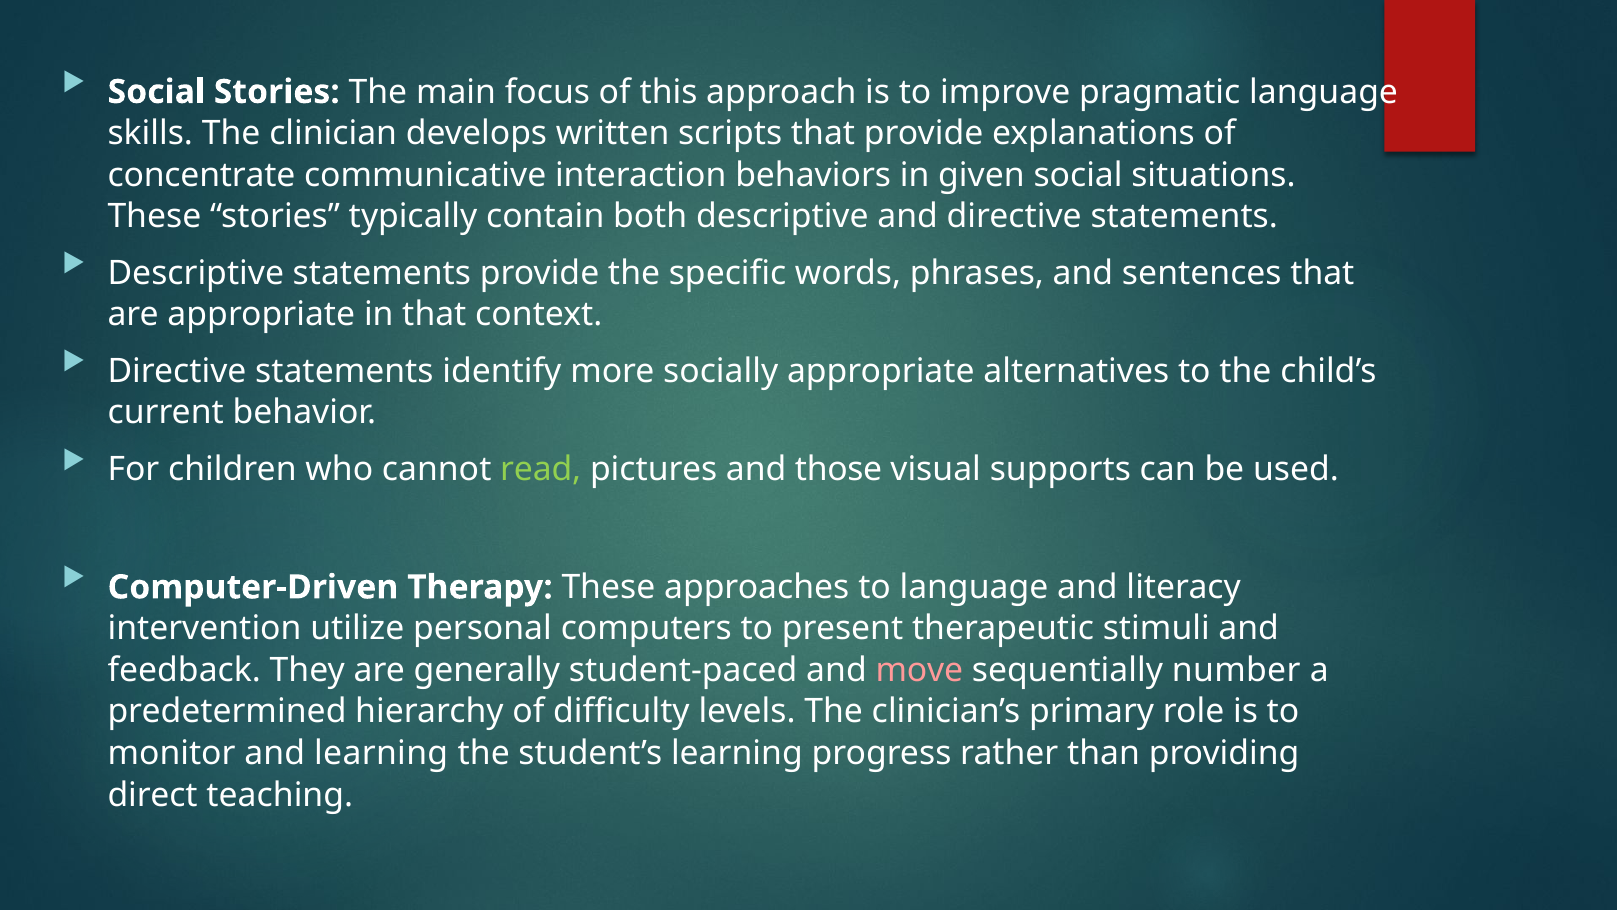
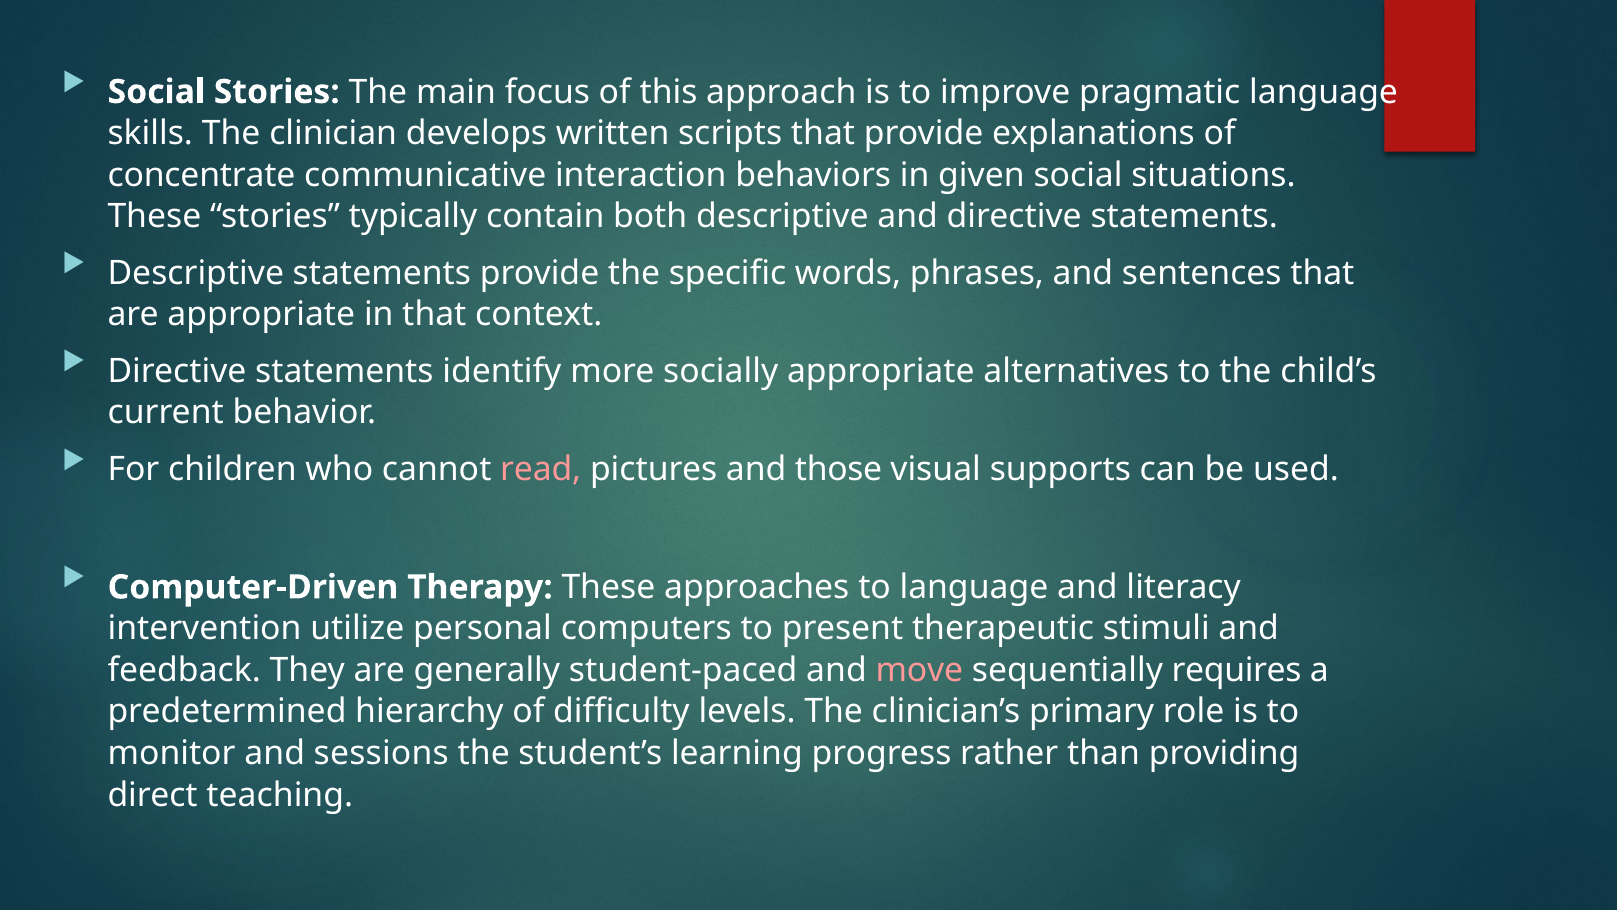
read colour: light green -> pink (541, 469)
number: number -> requires (1237, 670)
and learning: learning -> sessions (381, 753)
